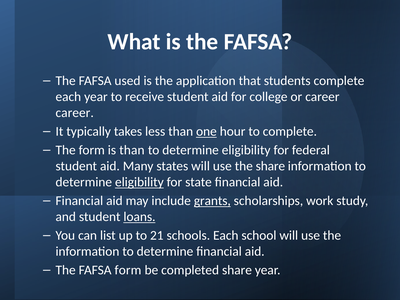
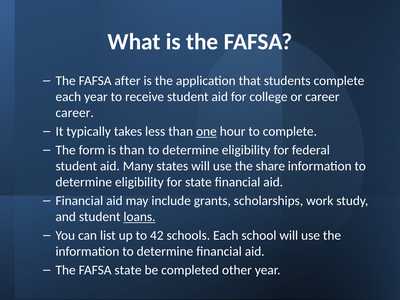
used: used -> after (128, 81)
eligibility underline: present -> none (139, 182)
grants underline: present -> none (212, 201)
21: 21 -> 42 (157, 236)
FAFSA form: form -> state (128, 270)
completed share: share -> other (237, 270)
